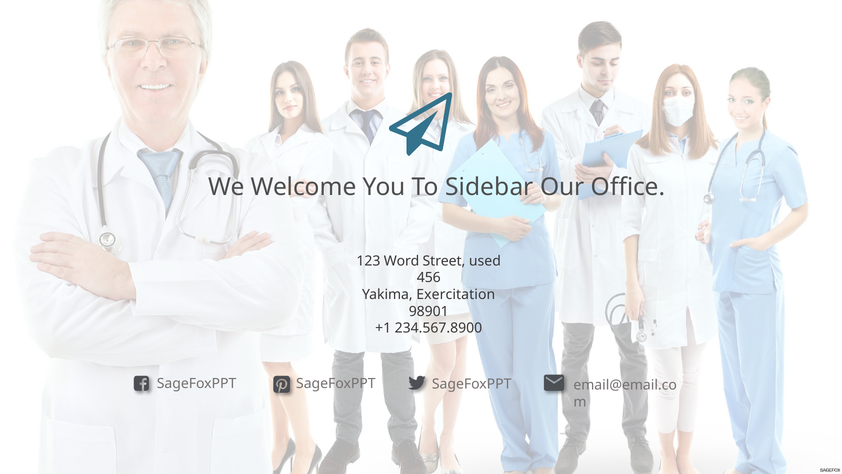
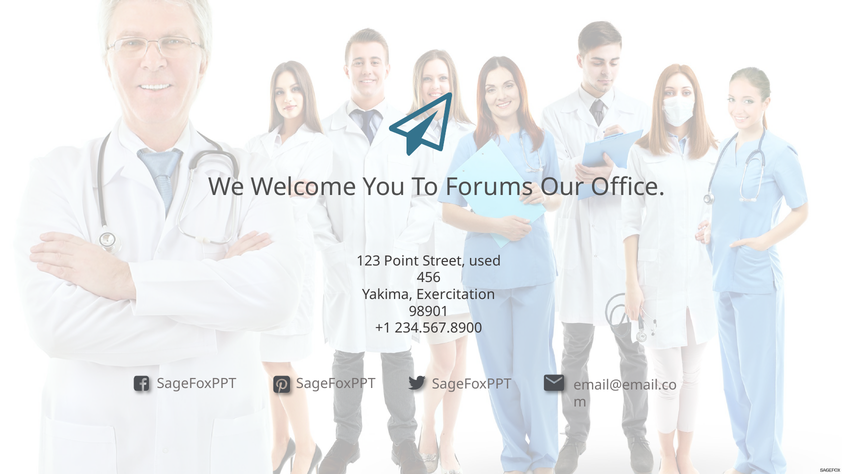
Sidebar: Sidebar -> Forums (489, 187)
Word: Word -> Point (401, 261)
